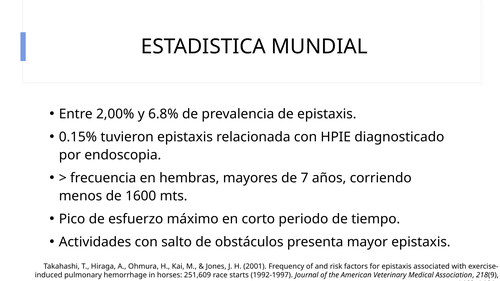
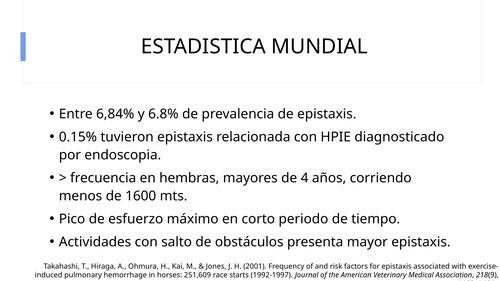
2,00%: 2,00% -> 6,84% (115, 114)
7: 7 -> 4 (305, 178)
